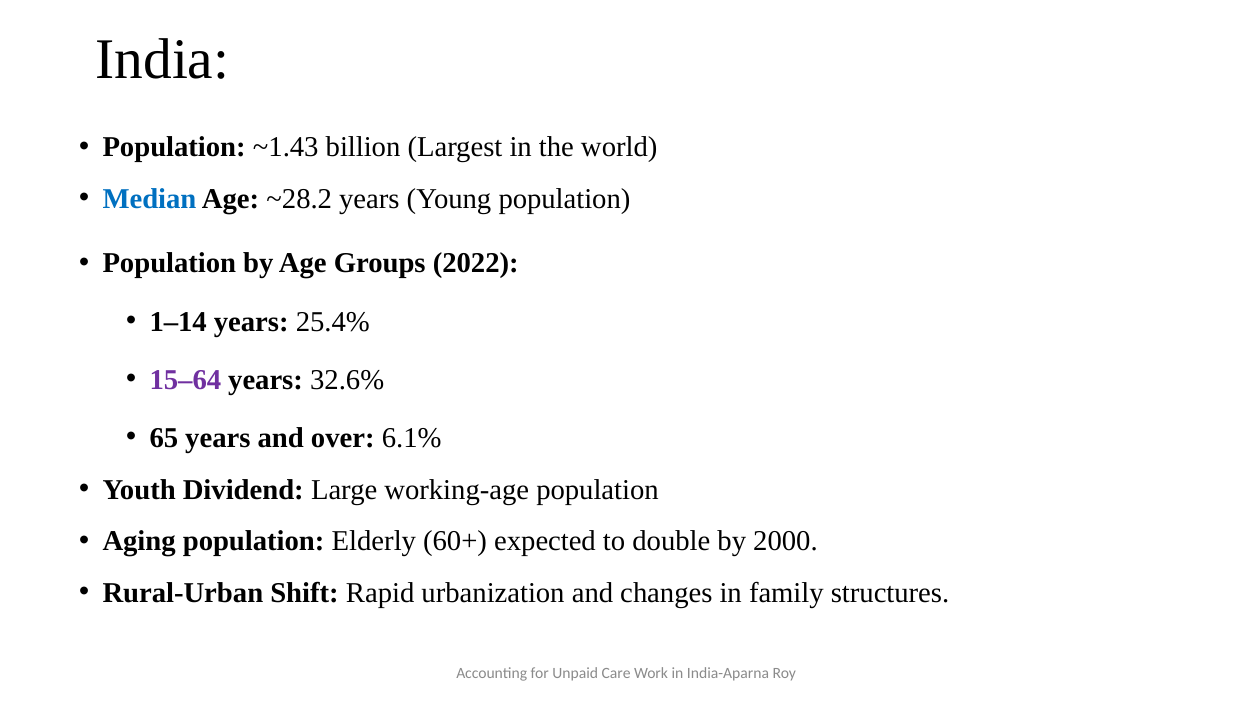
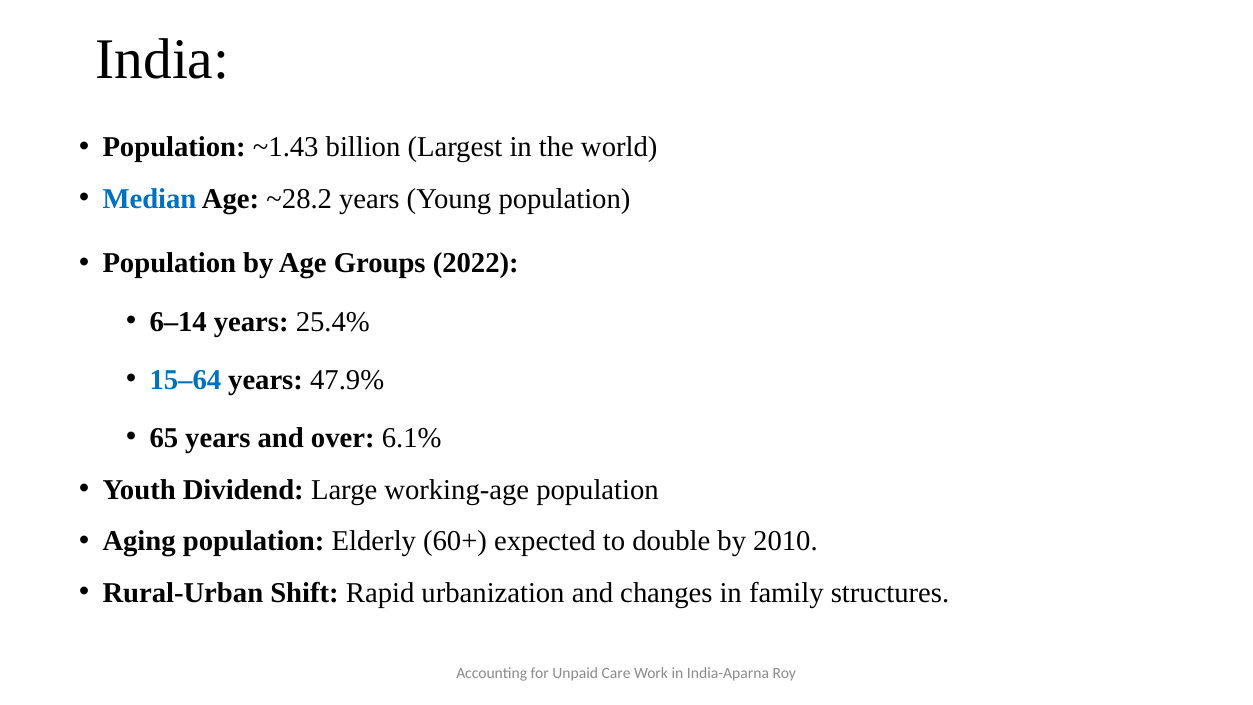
1–14: 1–14 -> 6–14 (178, 322)
15–64 colour: purple -> blue (185, 380)
32.6%: 32.6% -> 47.9% (347, 380)
2000: 2000 -> 2010 (785, 541)
